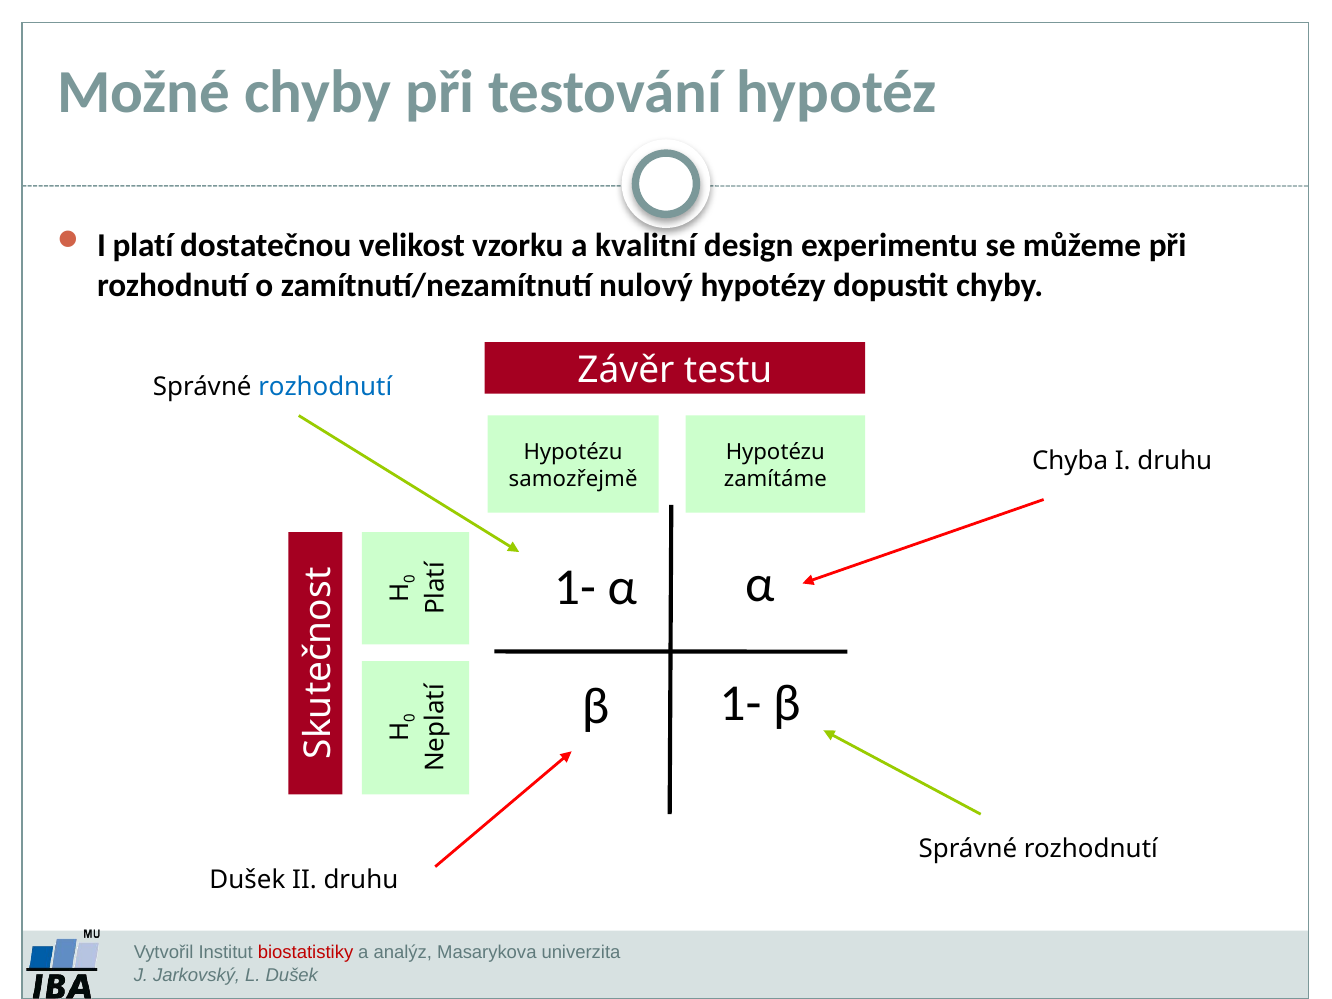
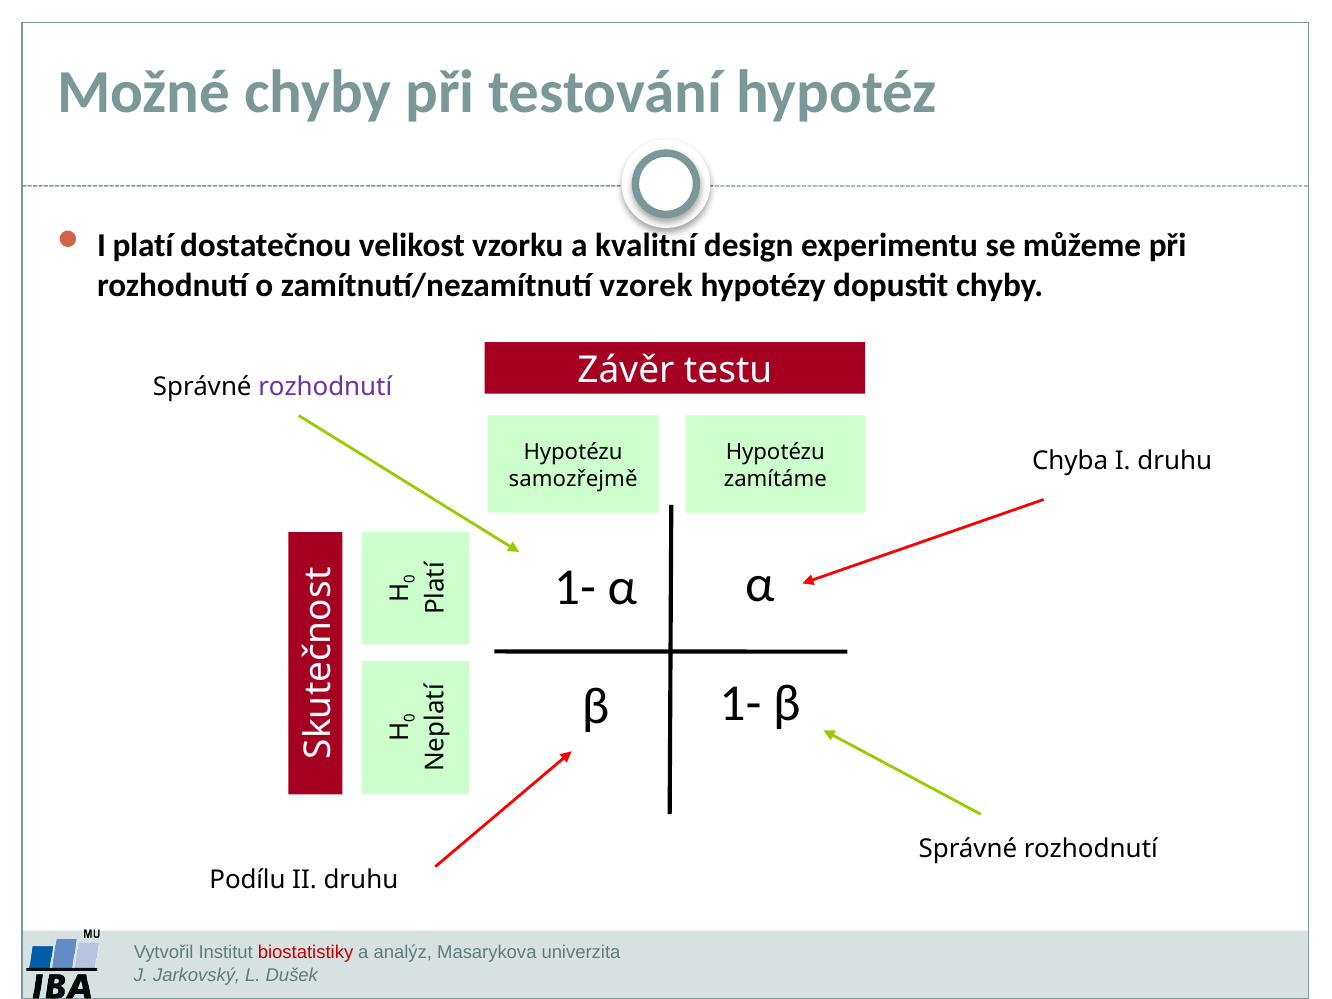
nulový: nulový -> vzorek (646, 285)
rozhodnutí colour: blue -> purple (325, 387)
Dušek: Dušek -> Podílu (248, 880)
